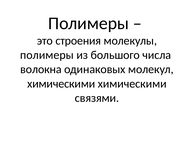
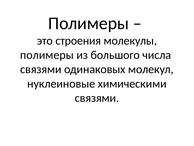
волокна: волокна -> связями (41, 69)
химическими: химическими -> нуклеиновые (61, 83)
